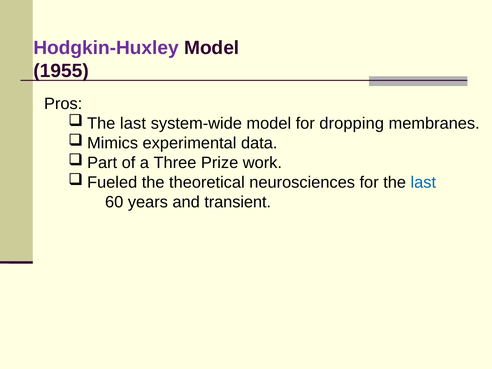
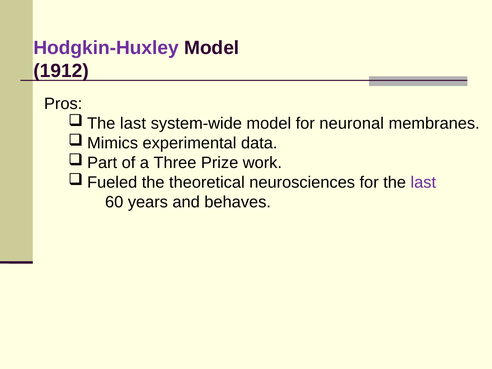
1955: 1955 -> 1912 (61, 71)
dropping: dropping -> neuronal (352, 123)
last colour: blue -> purple (423, 182)
transient: transient -> behaves (238, 202)
